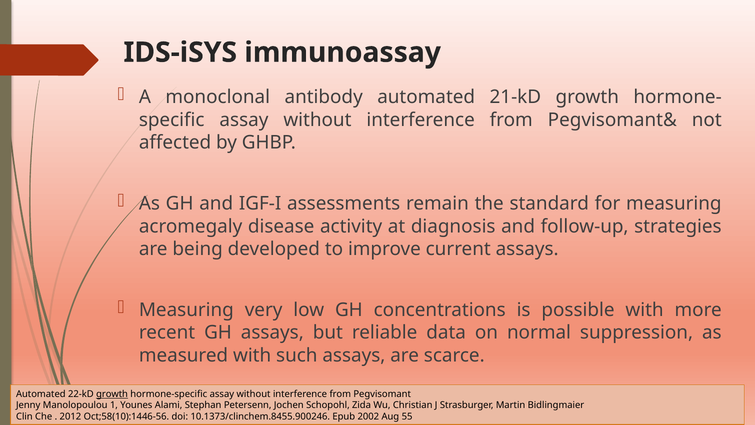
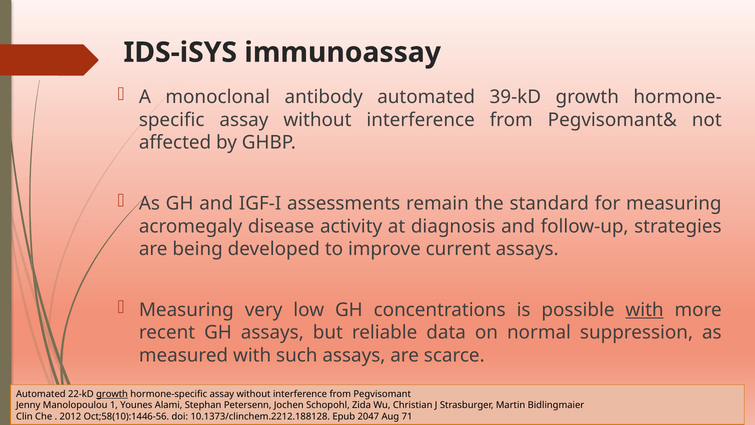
21-kD: 21-kD -> 39-kD (515, 97)
with underline: none -> present (645, 310)
10.1373/clinchem.8455.900246: 10.1373/clinchem.8455.900246 -> 10.1373/clinchem.2212.188128 (260, 416)
2002: 2002 -> 2047 (368, 416)
55: 55 -> 71 (407, 416)
